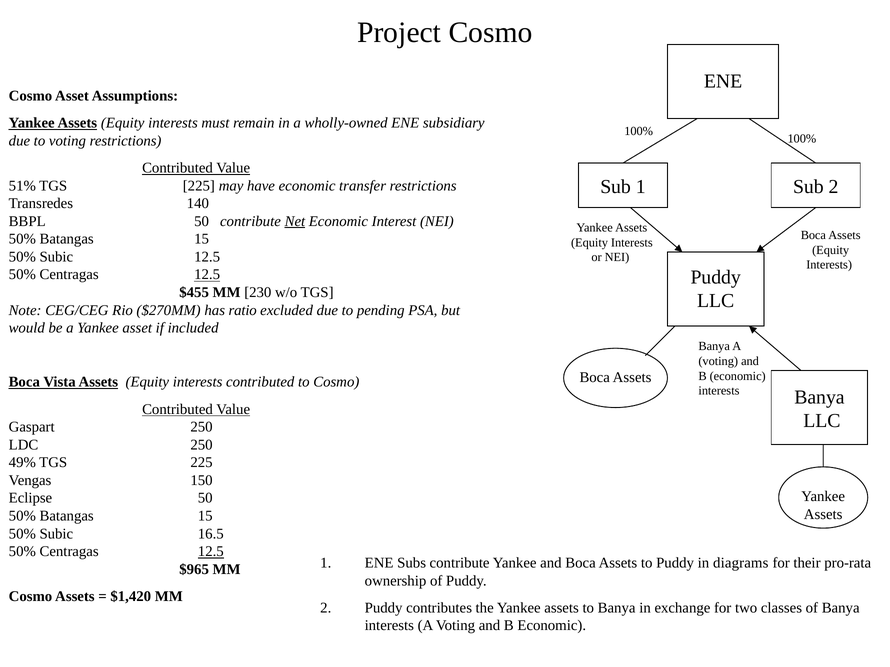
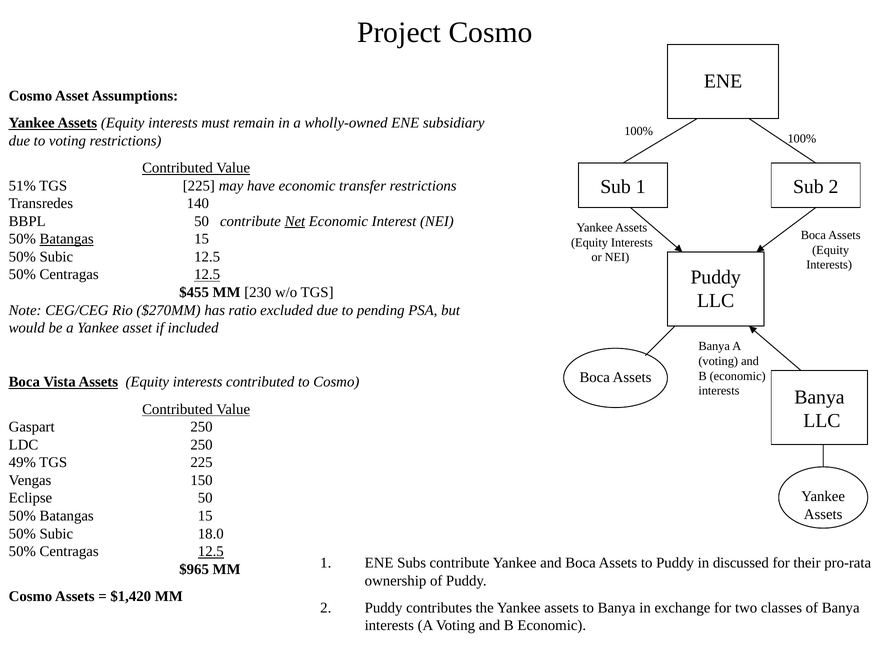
Batangas underline: none -> present (67, 239)
16.5: 16.5 -> 18.0 (211, 534)
diagrams: diagrams -> discussed (741, 563)
